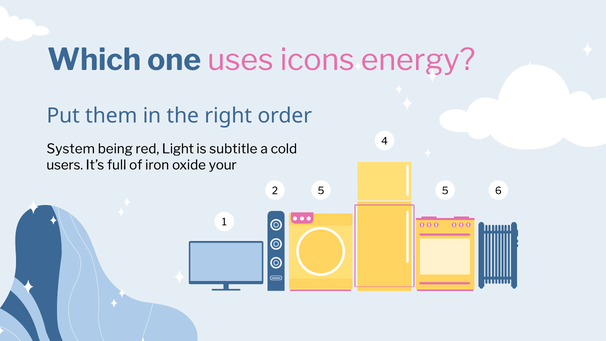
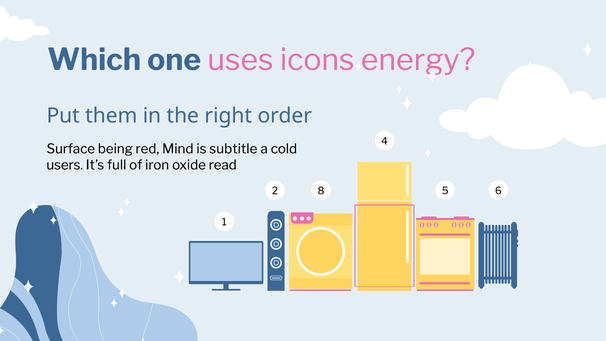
System: System -> Surface (71, 149)
Light: Light -> Mind (178, 149)
your: your -> read (223, 165)
2 5: 5 -> 8 (321, 191)
